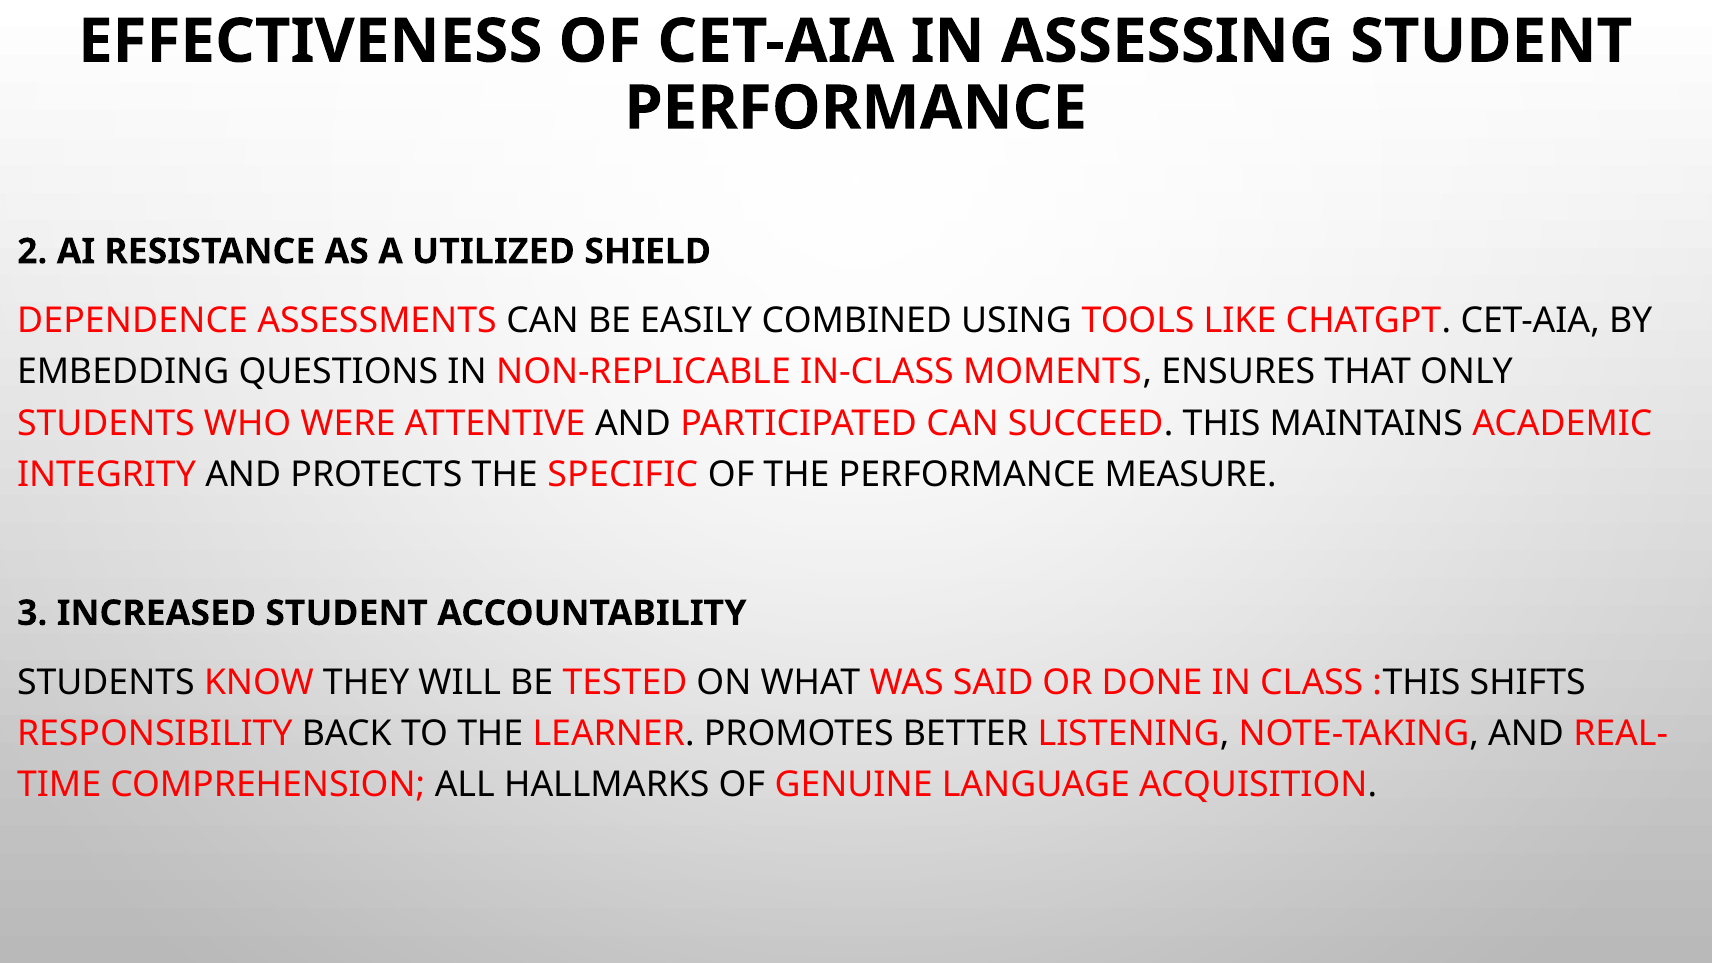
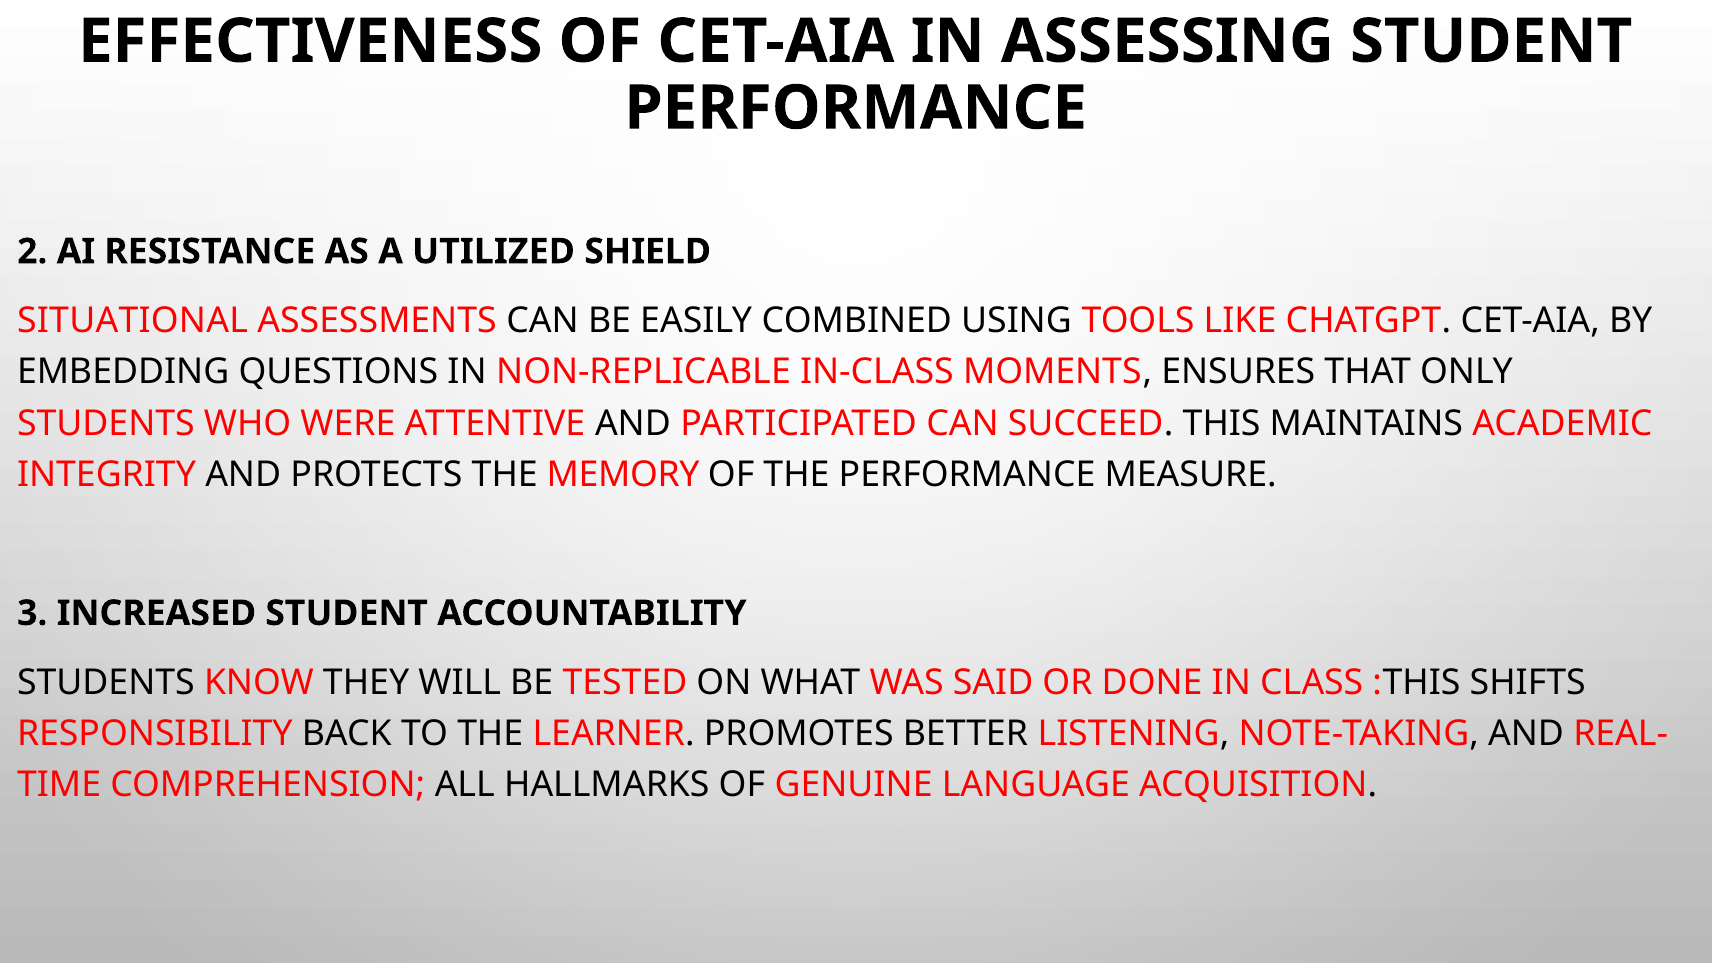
DEPENDENCE: DEPENDENCE -> SITUATIONAL (133, 321)
SPECIFIC: SPECIFIC -> MEMORY (623, 475)
